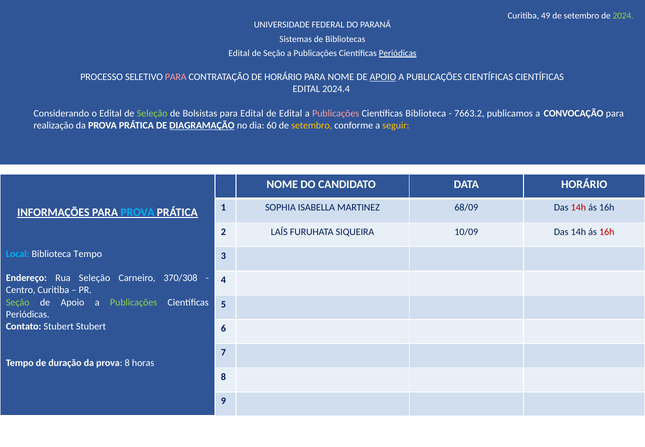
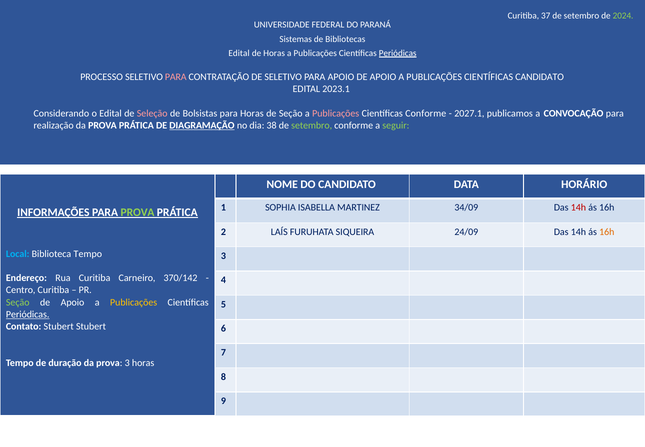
49: 49 -> 37 (546, 16)
de Seção: Seção -> Horas (274, 53)
DE HORÁRIO: HORÁRIO -> SELETIVO (283, 77)
PARA NOME: NOME -> APOIO (341, 77)
APOIO underline: present -> none (383, 77)
CIENTÍFICAS CIENTÍFICAS: CIENTÍFICAS -> CANDIDATO (540, 77)
2024.4: 2024.4 -> 2023.1 (336, 89)
Seleção colour: light green -> pink (152, 113)
para Edital: Edital -> Horas (252, 113)
de Edital: Edital -> Seção (291, 113)
Científicas Biblioteca: Biblioteca -> Conforme (426, 113)
7663.2: 7663.2 -> 2027.1 (469, 113)
60: 60 -> 38 (272, 125)
setembro colour: yellow -> light green (312, 125)
seguir colour: yellow -> light green (396, 125)
68/09: 68/09 -> 34/09 (466, 207)
PROVA colour: light blue -> light green (138, 212)
10/09: 10/09 -> 24/09 (466, 232)
16h colour: red -> orange (607, 232)
Rua Seleção: Seleção -> Curitiba (95, 278)
370/308: 370/308 -> 370/142 (181, 278)
Publicações colour: light green -> yellow (134, 302)
Periódicas underline: none -> present (28, 314)
prova 8: 8 -> 3 (127, 362)
